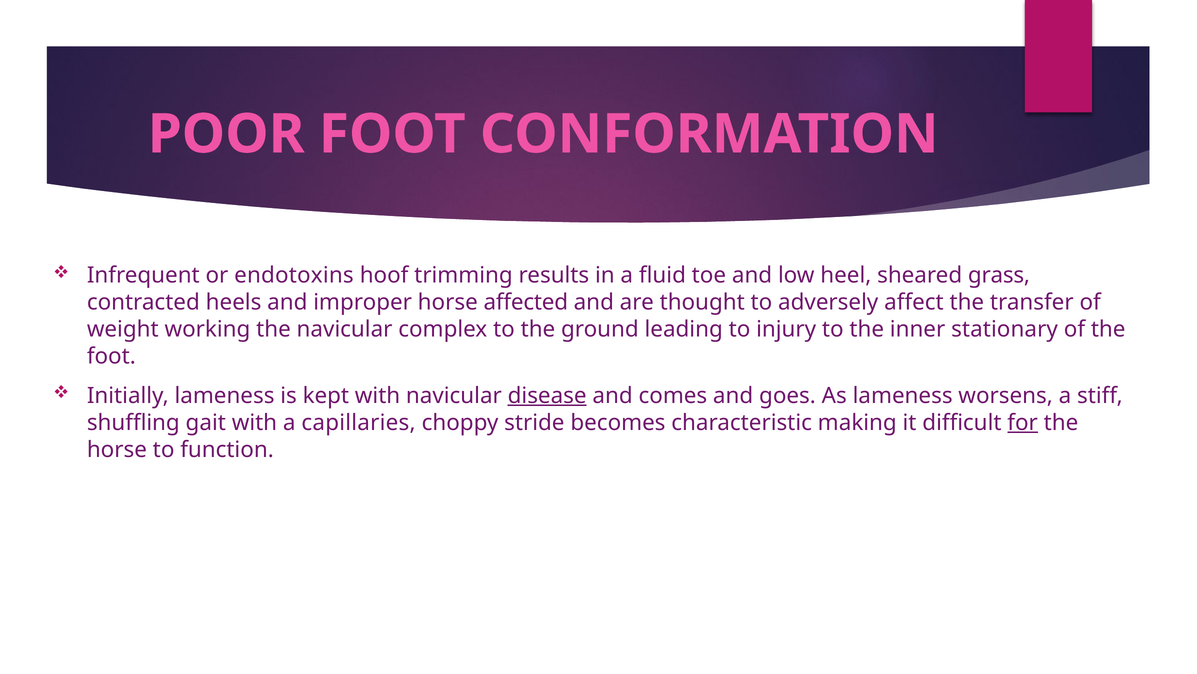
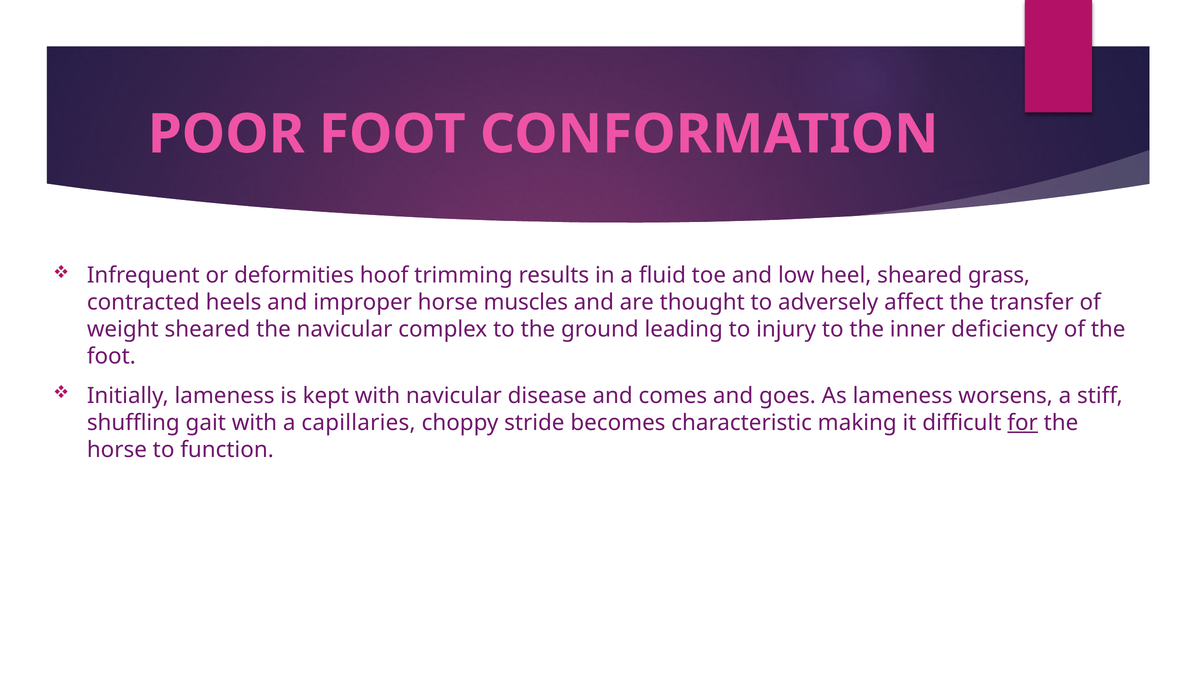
endotoxins: endotoxins -> deformities (294, 275)
affected: affected -> muscles (526, 302)
weight working: working -> sheared (207, 329)
stationary: stationary -> deficiency (1005, 329)
disease underline: present -> none (547, 395)
